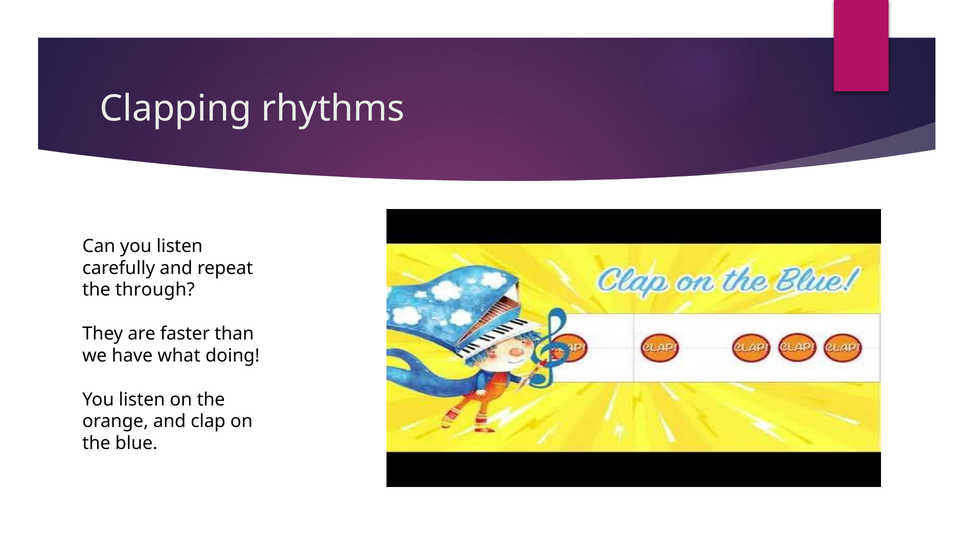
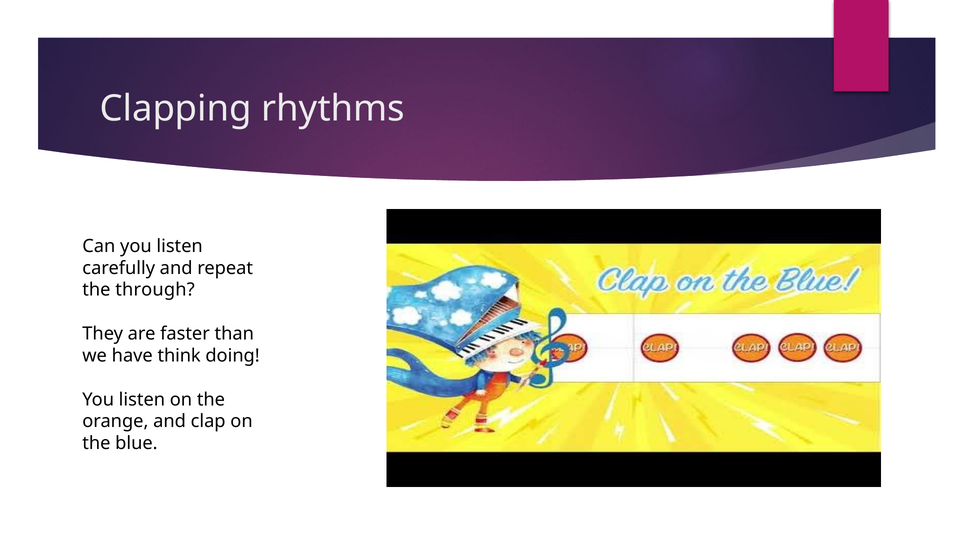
what: what -> think (179, 356)
